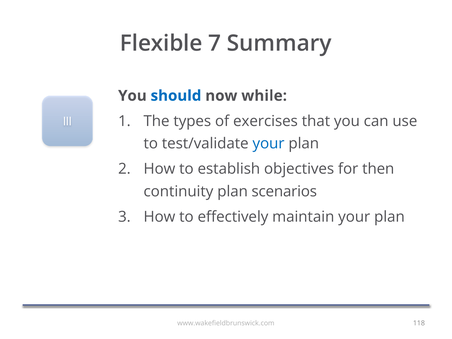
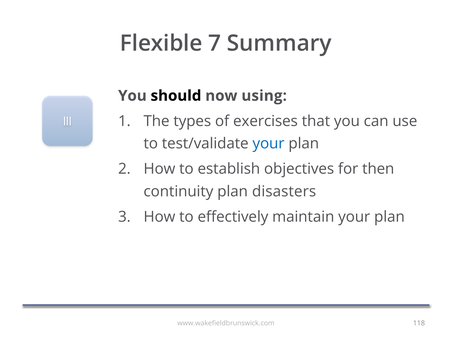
should colour: blue -> black (176, 96)
while: while -> using (264, 96)
scenarios: scenarios -> disasters (284, 191)
